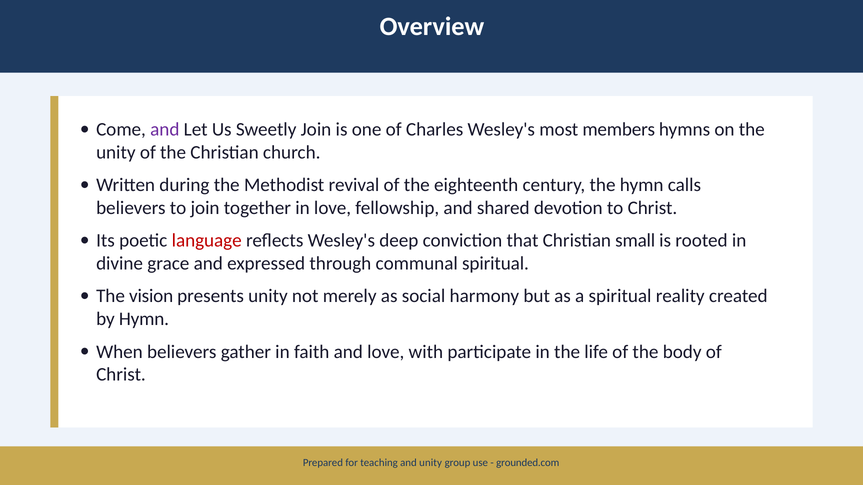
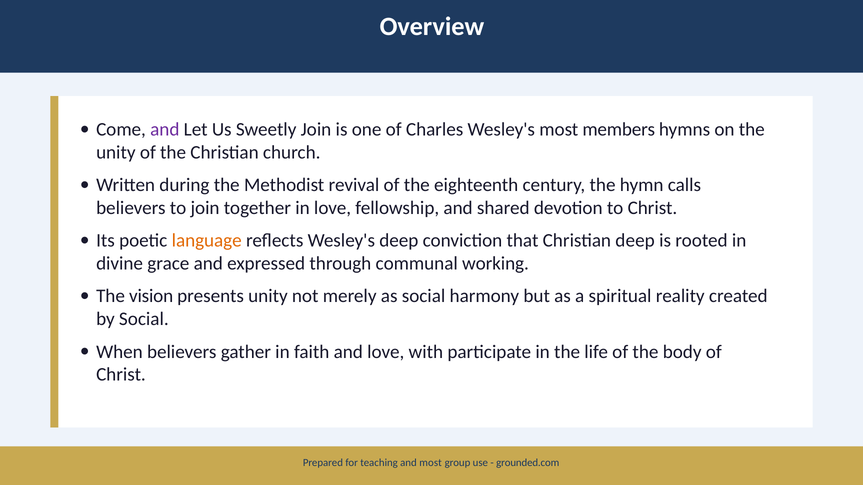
language colour: red -> orange (207, 241)
Christian small: small -> deep (635, 241)
communal spiritual: spiritual -> working (495, 264)
by Hymn: Hymn -> Social (144, 319)
and unity: unity -> most (431, 463)
